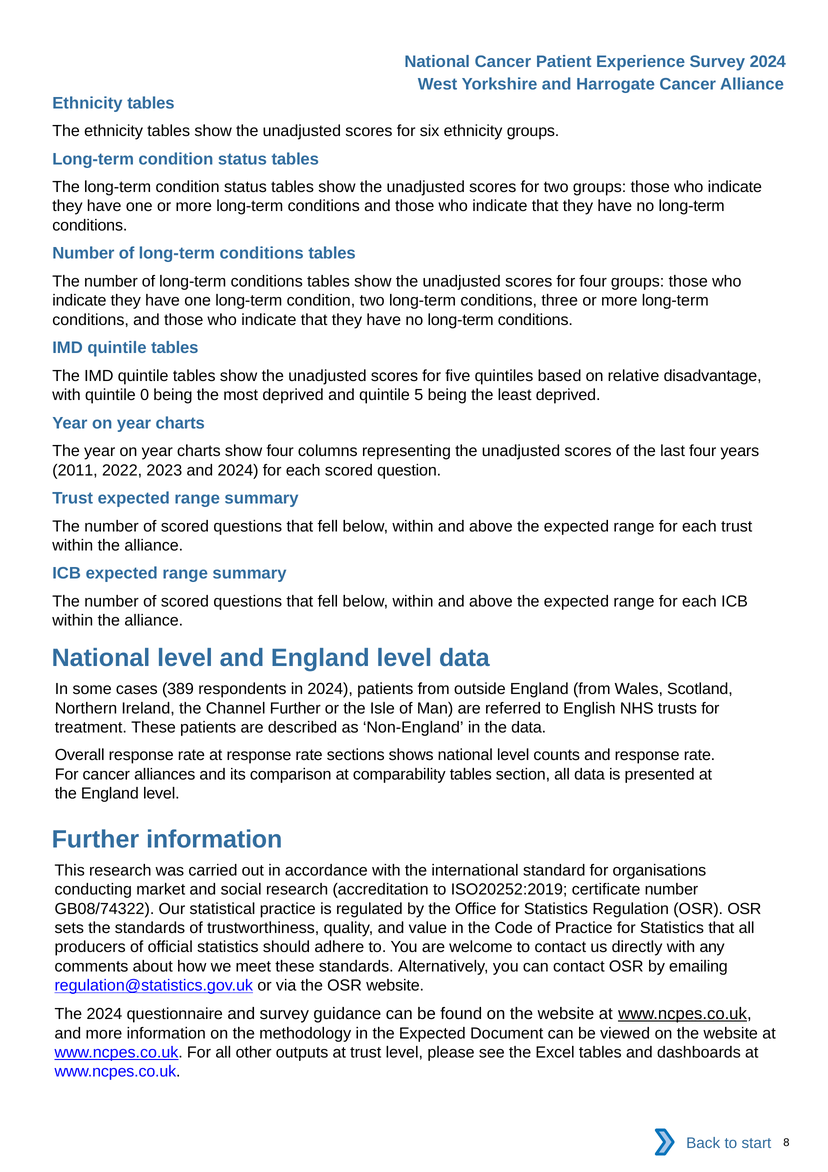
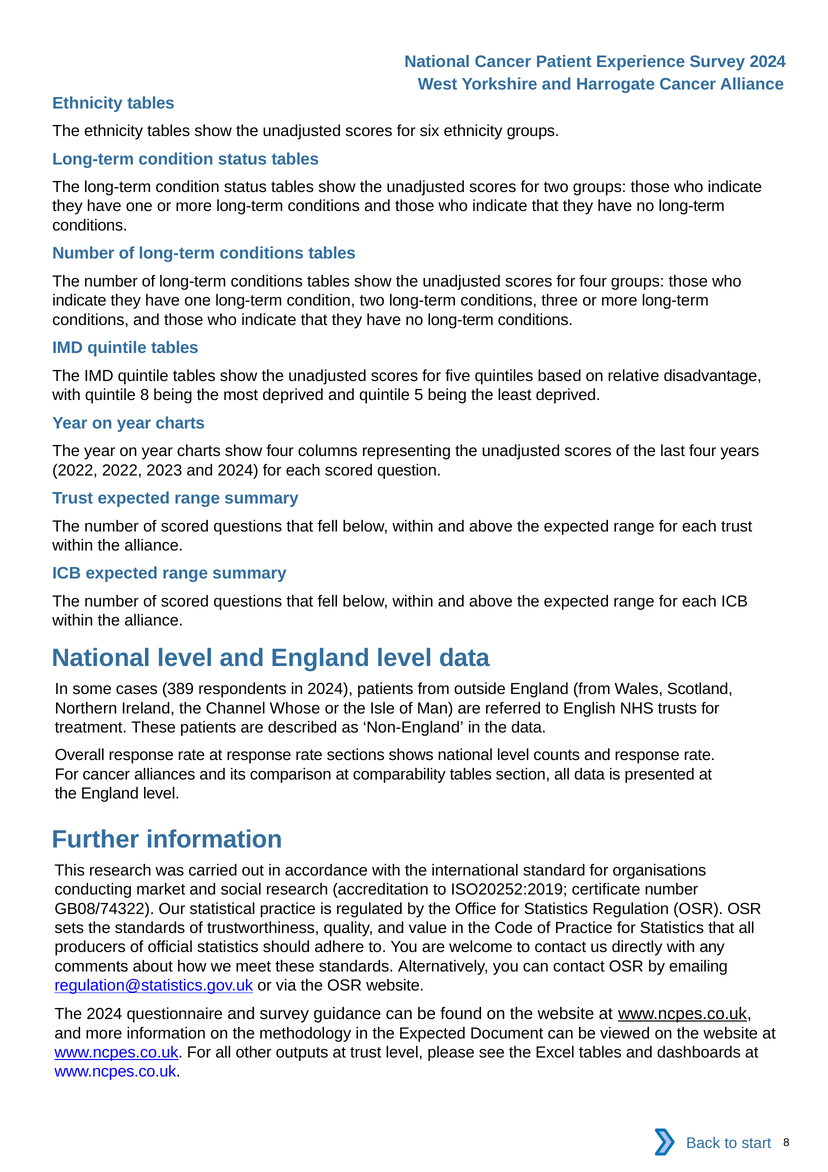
quintile 0: 0 -> 8 (145, 395)
2011: 2011 -> 2022 (75, 470)
Channel Further: Further -> Whose (295, 708)
